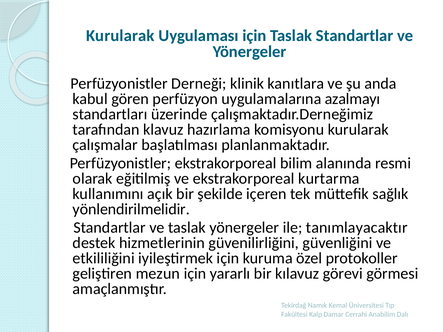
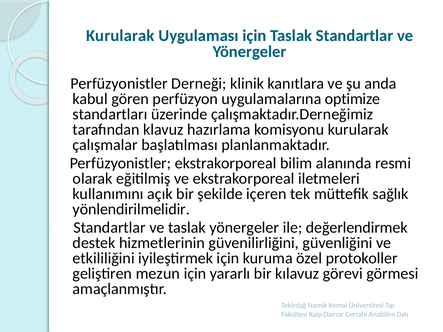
azalmayı: azalmayı -> optimize (353, 99)
kurtarma: kurtarma -> iletmeleri (329, 179)
tanımlayacaktır: tanımlayacaktır -> değerlendirmek (357, 228)
